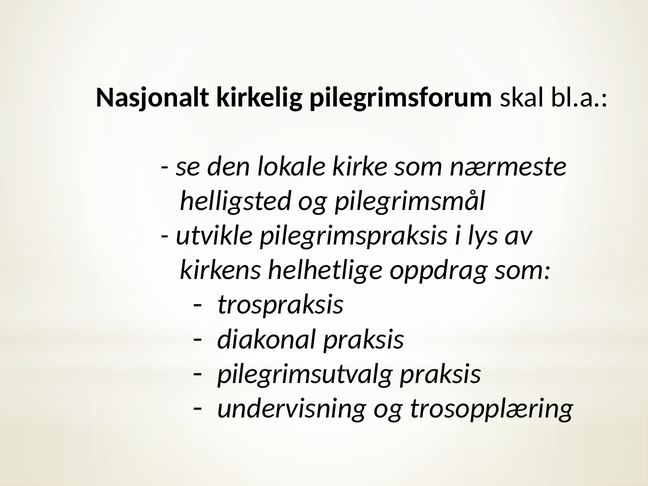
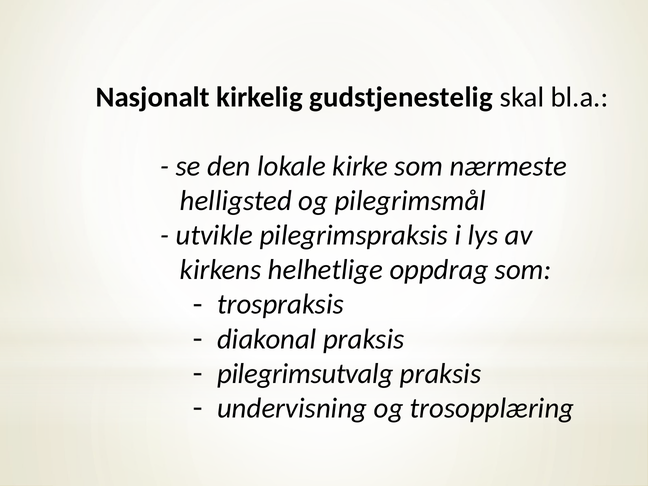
pilegrimsforum: pilegrimsforum -> gudstjenestelig (401, 97)
